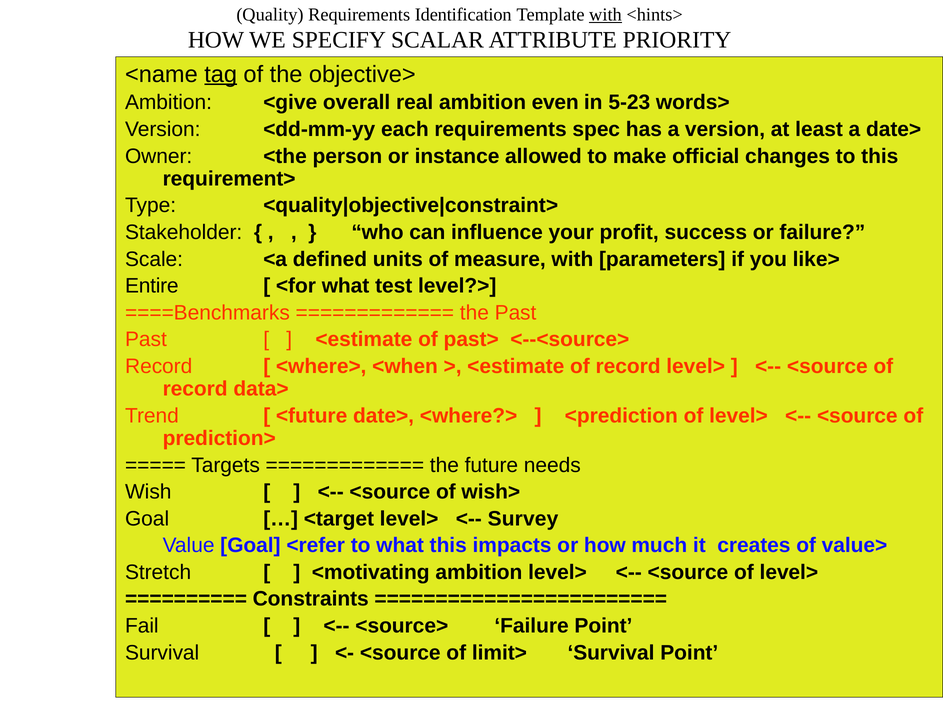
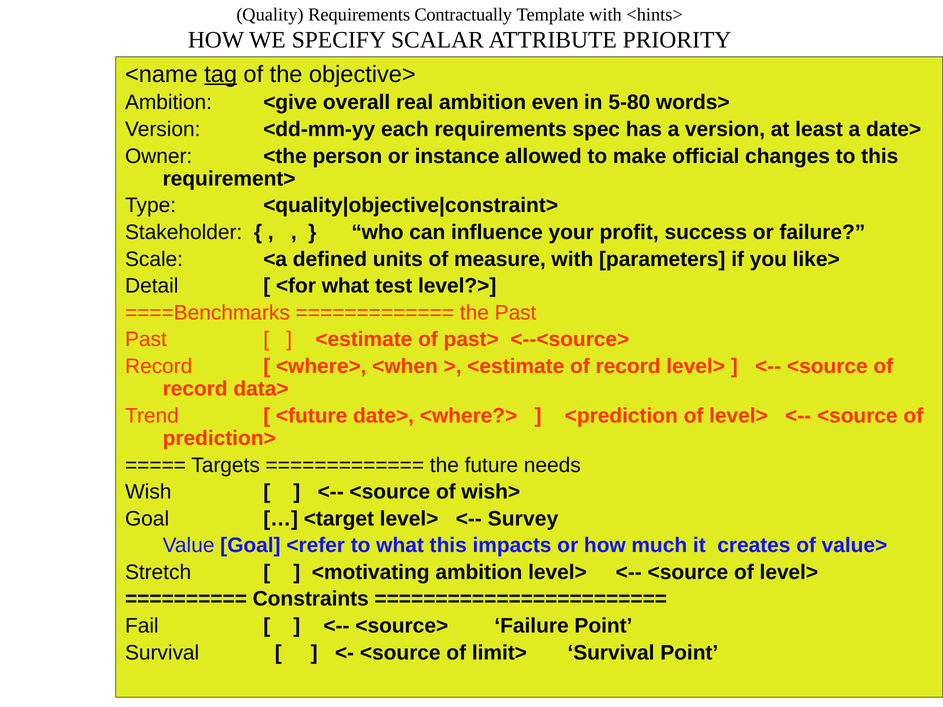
Identification: Identification -> Contractually (463, 15)
with underline: present -> none (605, 15)
5-23: 5-23 -> 5-80 (629, 103)
Entire: Entire -> Detail (152, 286)
